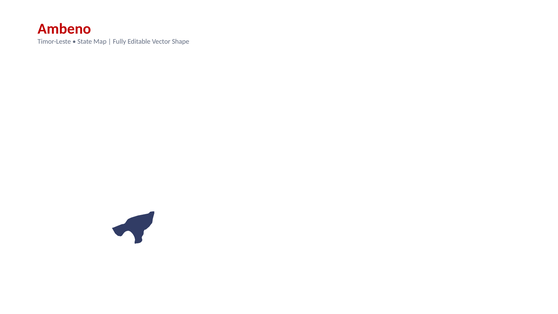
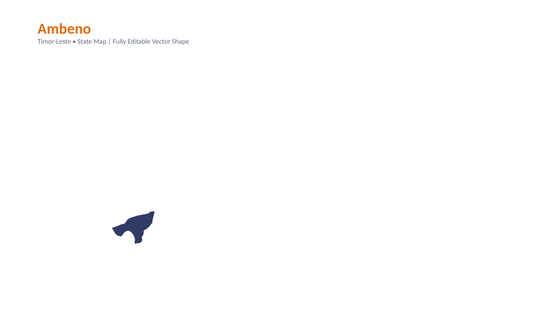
Ambeno colour: red -> orange (64, 29)
